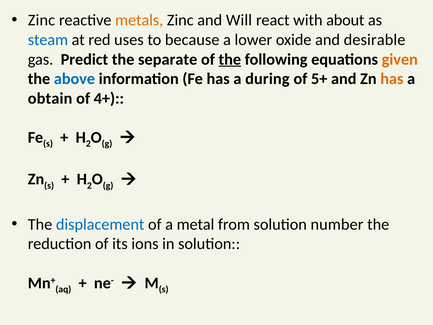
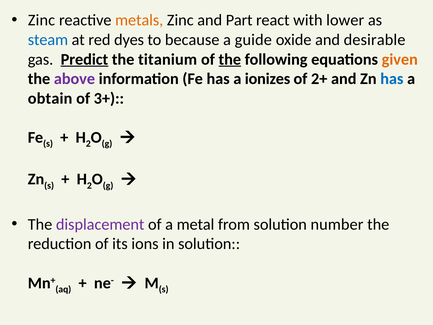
Will: Will -> Part (239, 20)
about: about -> lower (345, 20)
uses: uses -> dyes (129, 40)
lower: lower -> guide (253, 40)
Predict underline: none -> present (84, 59)
separate: separate -> titanium (168, 59)
above colour: blue -> purple (74, 79)
during: during -> ionizes (268, 79)
5+: 5+ -> 2+ (319, 79)
has colour: orange -> blue (392, 79)
4+: 4+ -> 3+ (109, 98)
displacement colour: blue -> purple (100, 224)
